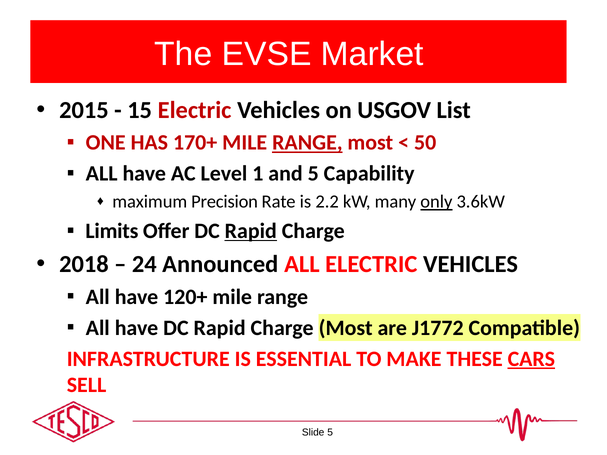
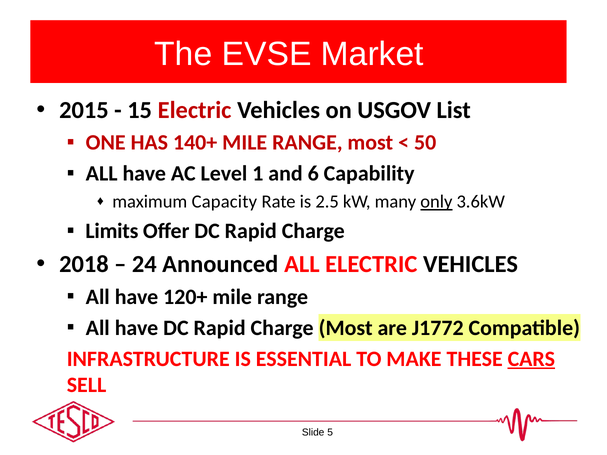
170+: 170+ -> 140+ (195, 143)
RANGE underline: present -> none (307, 143)
and 5: 5 -> 6 (313, 174)
Precision: Precision -> Capacity (224, 202)
2.2: 2.2 -> 2.5 (327, 202)
Rapid underline: present -> none (251, 231)
